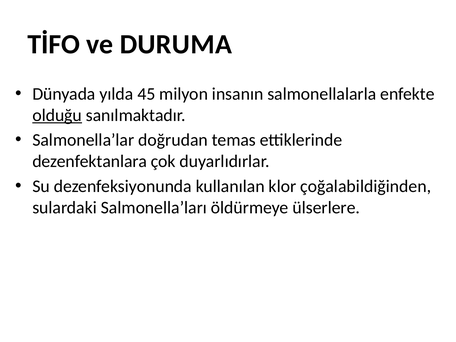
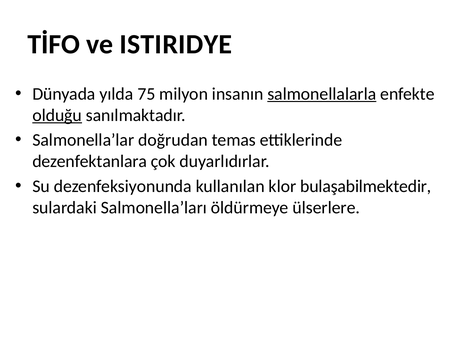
DURUMA: DURUMA -> ISTIRIDYE (176, 44)
45: 45 -> 75 (146, 94)
salmonellalarla underline: none -> present (322, 94)
çoğalabildiğinden: çoğalabildiğinden -> bulaşabilmektedir (366, 186)
